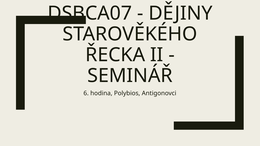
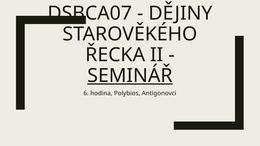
SEMINÁŘ underline: none -> present (130, 76)
